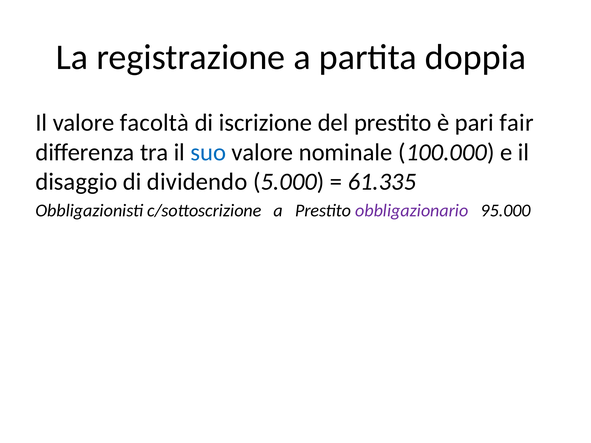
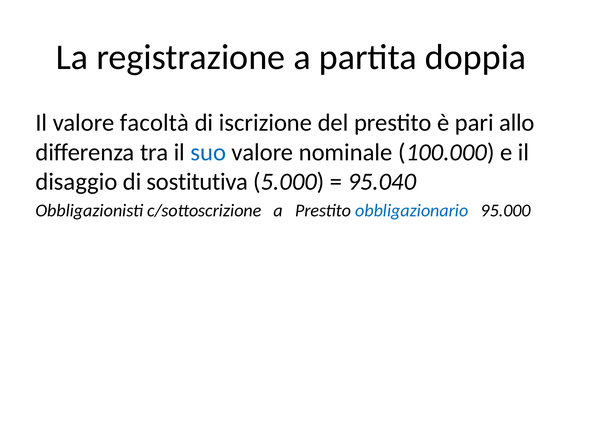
fair: fair -> allo (517, 123)
dividendo: dividendo -> sostitutiva (197, 182)
61.335: 61.335 -> 95.040 (382, 182)
obbligazionario colour: purple -> blue (412, 211)
